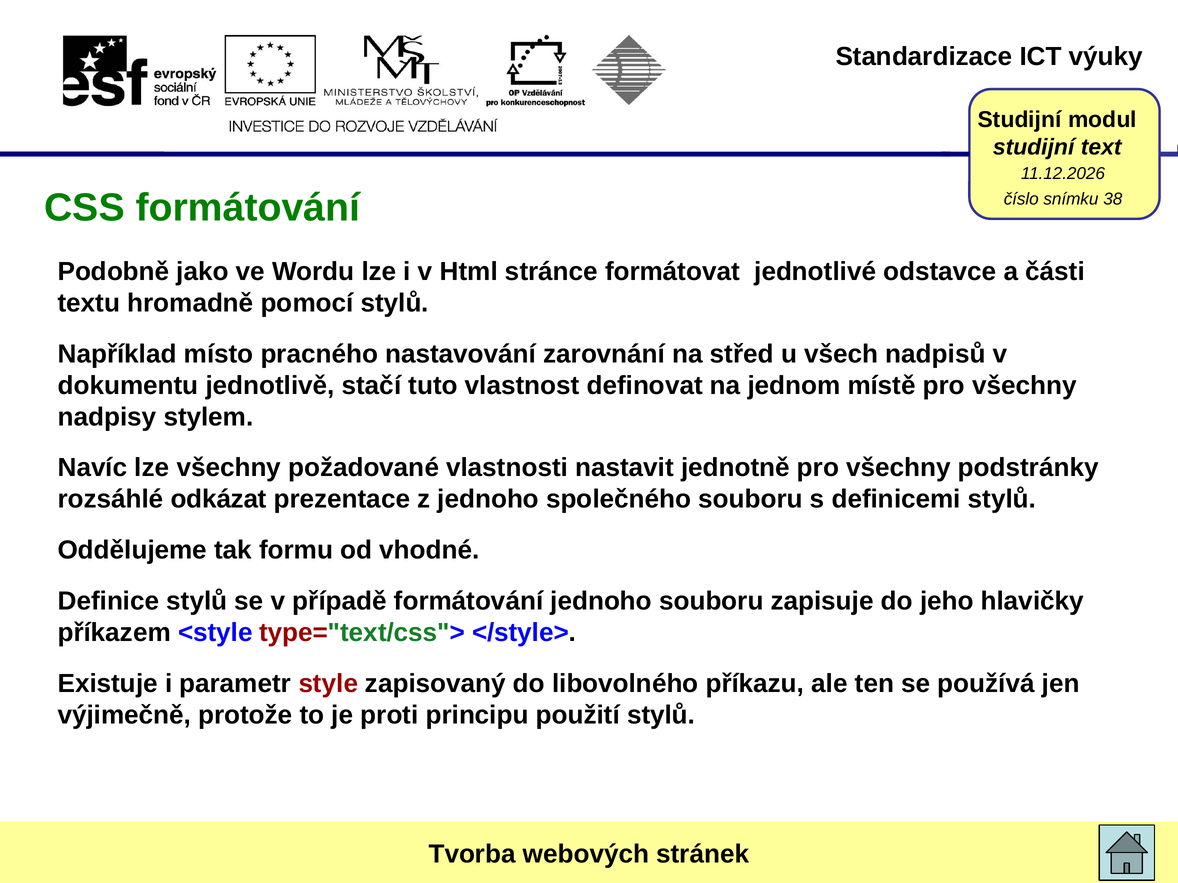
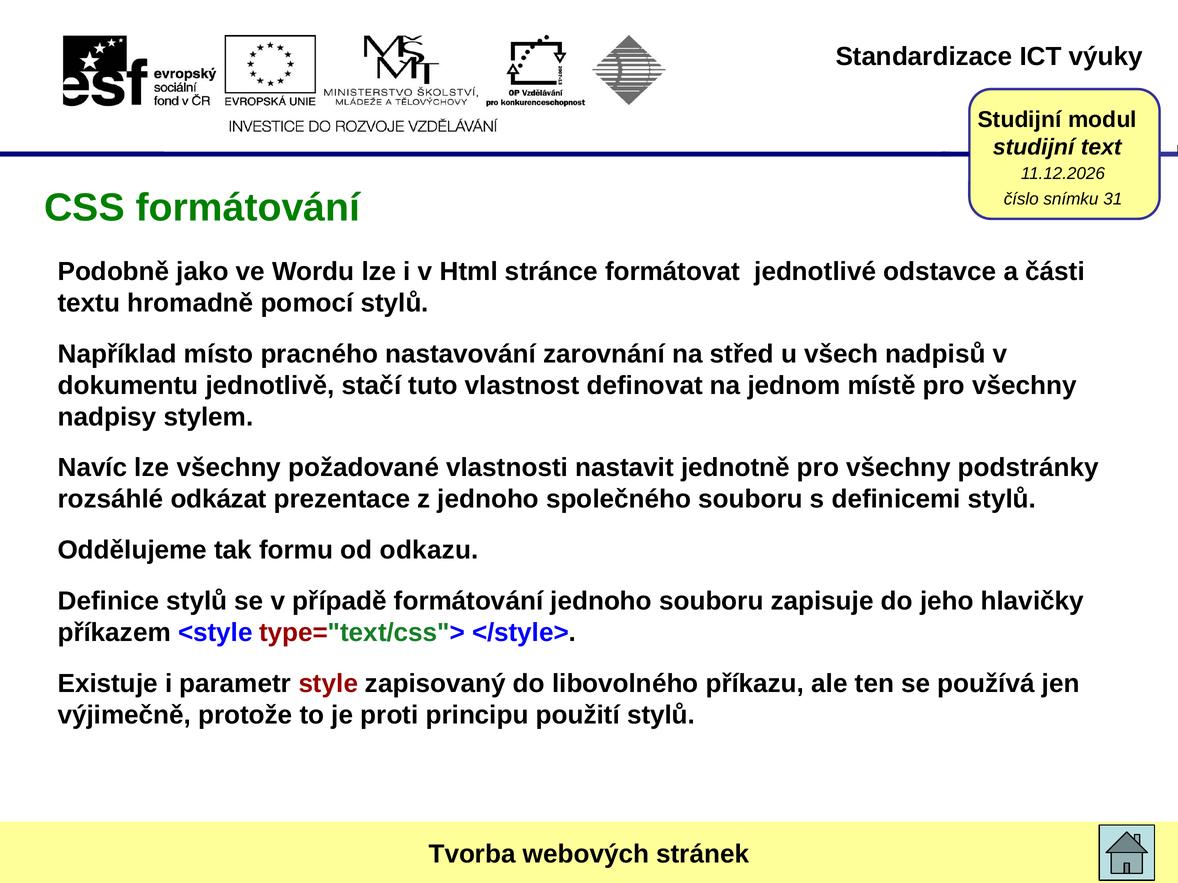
38: 38 -> 31 (1113, 199)
vhodné: vhodné -> odkazu (429, 551)
